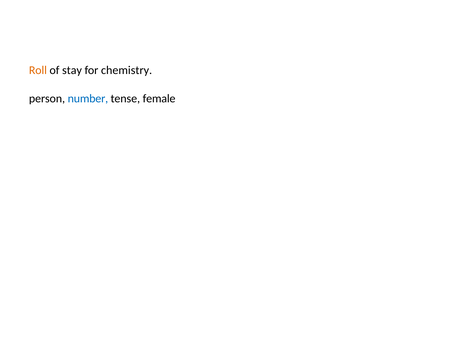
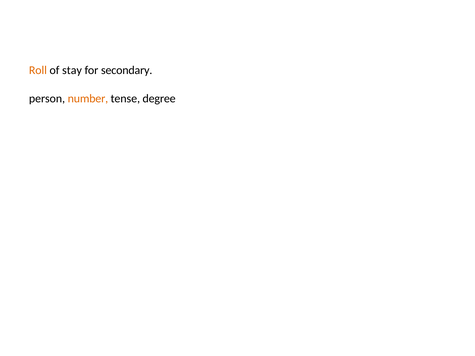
chemistry: chemistry -> secondary (127, 70)
number colour: blue -> orange (88, 99)
female: female -> degree (159, 99)
